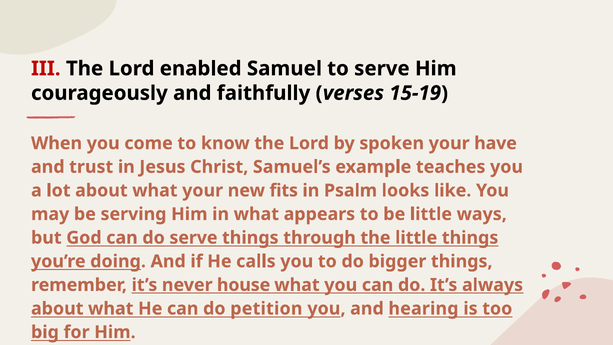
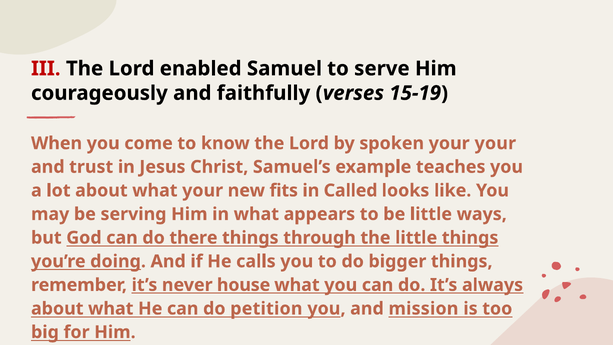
your have: have -> your (495, 143)
Psalm: Psalm -> Called (351, 190)
do serve: serve -> there (193, 238)
hearing: hearing -> mission (423, 308)
